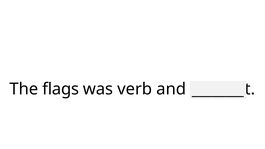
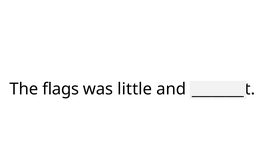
verb: verb -> little (135, 89)
